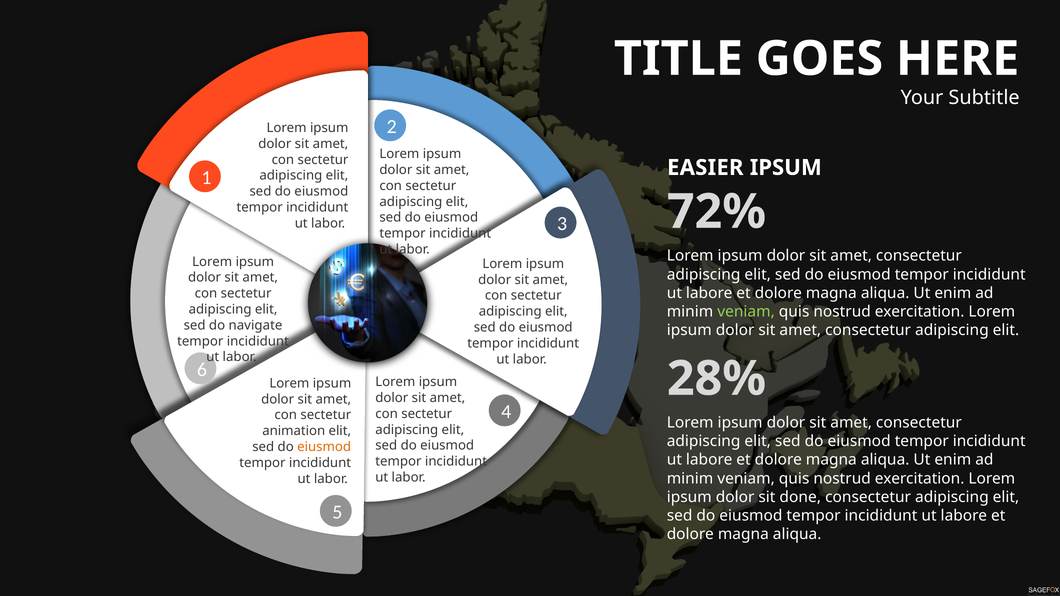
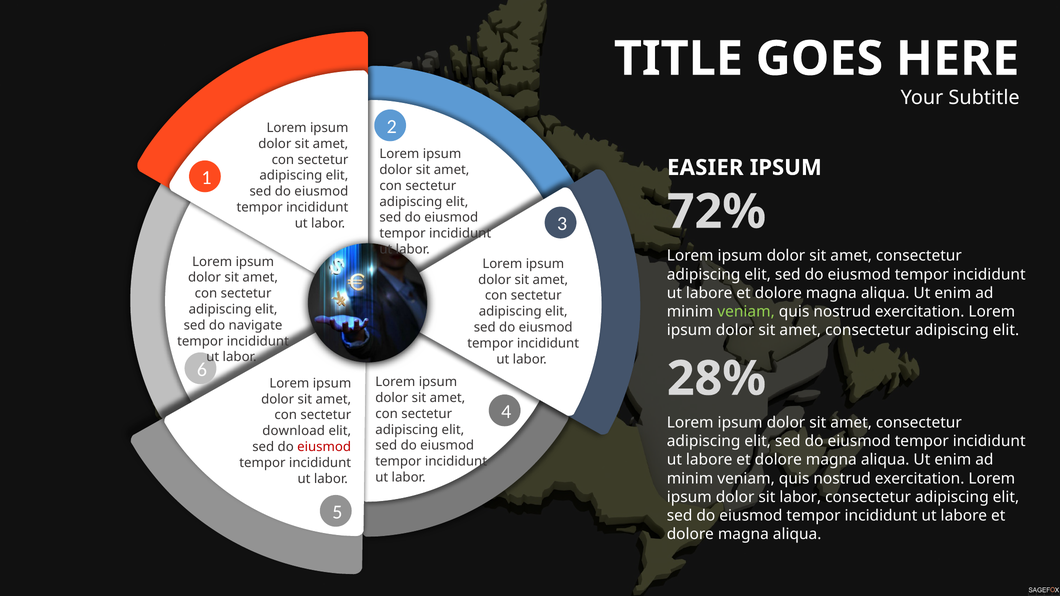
animation: animation -> download (294, 431)
eiusmod colour: orange -> red (324, 447)
sit done: done -> labor (800, 497)
